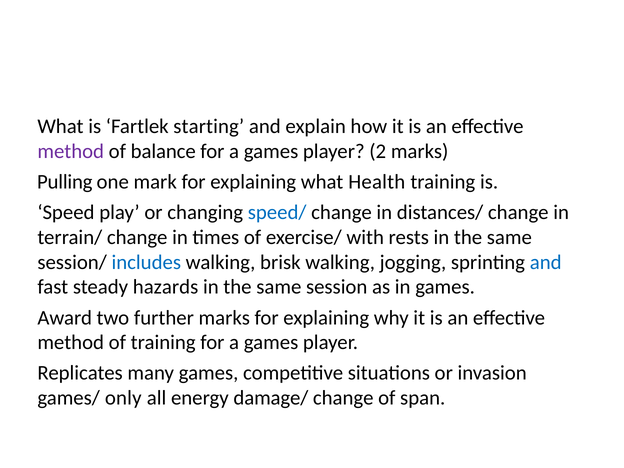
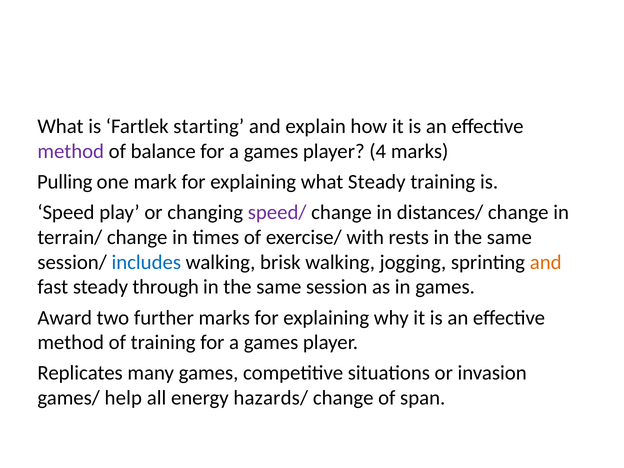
2: 2 -> 4 (378, 151)
what Health: Health -> Steady (377, 182)
speed/ colour: blue -> purple (277, 212)
and colour: blue -> orange (546, 262)
hazards: hazards -> through (166, 287)
only: only -> help (123, 398)
damage/: damage/ -> hazards/ (271, 398)
